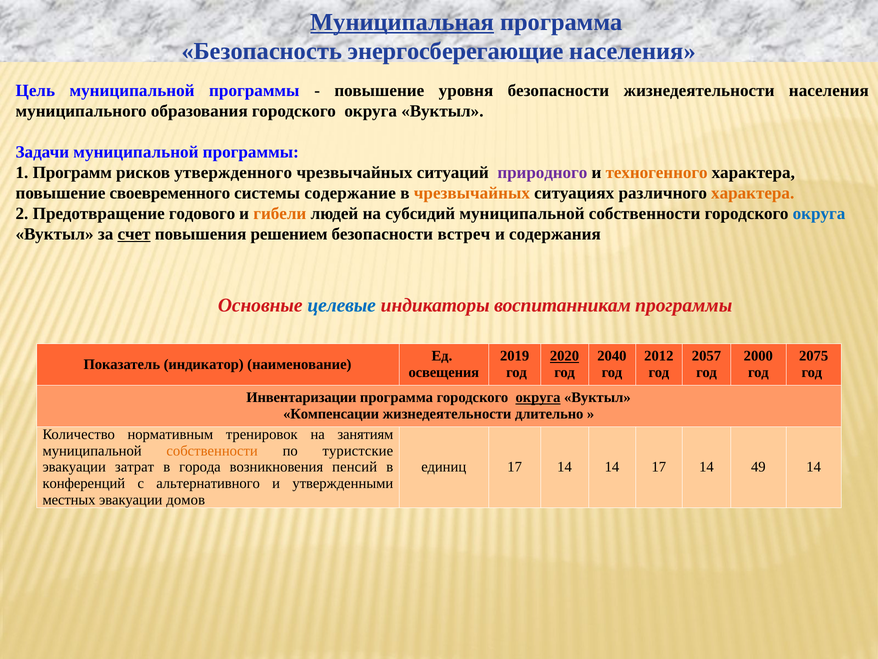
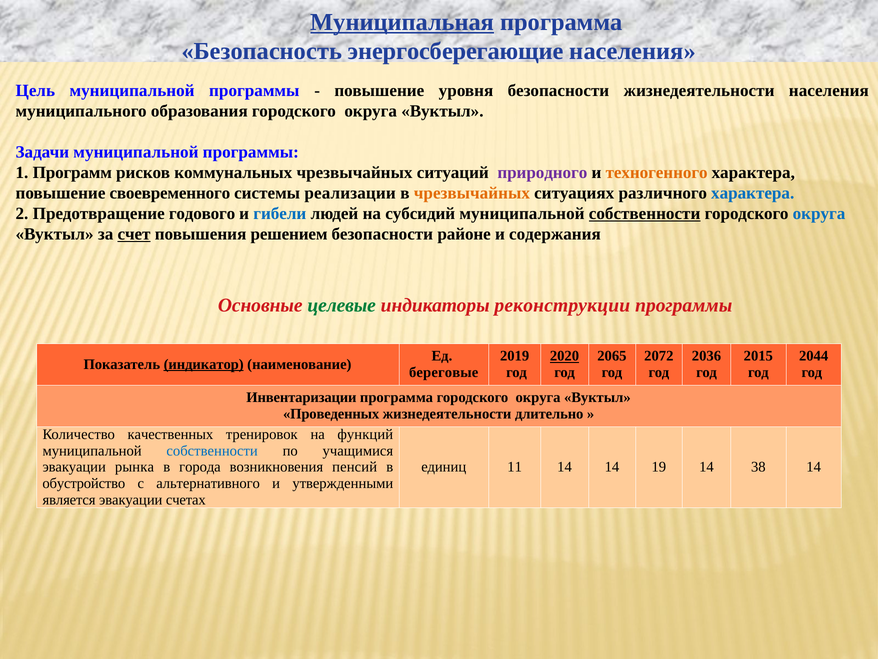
утвержденного: утвержденного -> коммунальных (233, 173)
содержание: содержание -> реализации (350, 193)
характера colour: orange -> blue (753, 193)
гибели colour: orange -> blue (280, 214)
собственности underline: none -> present (645, 214)
встреч: встреч -> районе (464, 234)
целевые colour: blue -> green (342, 305)
воспитанникам: воспитанникам -> реконструкции (562, 305)
2040: 2040 -> 2065 (612, 356)
2012: 2012 -> 2072 (659, 356)
2057: 2057 -> 2036 (706, 356)
2000: 2000 -> 2015 (758, 356)
2075: 2075 -> 2044 (814, 356)
индикатор underline: none -> present (204, 364)
освещения: освещения -> береговые (444, 372)
округа underline: present -> none (538, 397)
Компенсации: Компенсации -> Проведенных (331, 414)
нормативным: нормативным -> качественных (170, 434)
занятиям: занятиям -> функций (365, 434)
собственности colour: orange -> blue (212, 451)
туристские: туристские -> учащимися (358, 451)
затрат: затрат -> рынка (134, 467)
единиц 17: 17 -> 11 (515, 467)
14 17: 17 -> 19 (659, 467)
49: 49 -> 38 (758, 467)
конференций: конференций -> обустройство (84, 483)
местных: местных -> является (69, 499)
домов: домов -> счетах (186, 499)
